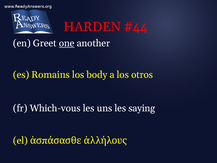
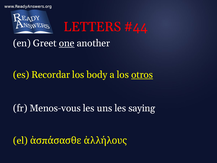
HARDEN: HARDEN -> LETTERS (92, 27)
Romains: Romains -> Recordar (51, 75)
otros underline: none -> present (142, 75)
Which-vous: Which-vous -> Menos-vous (55, 108)
